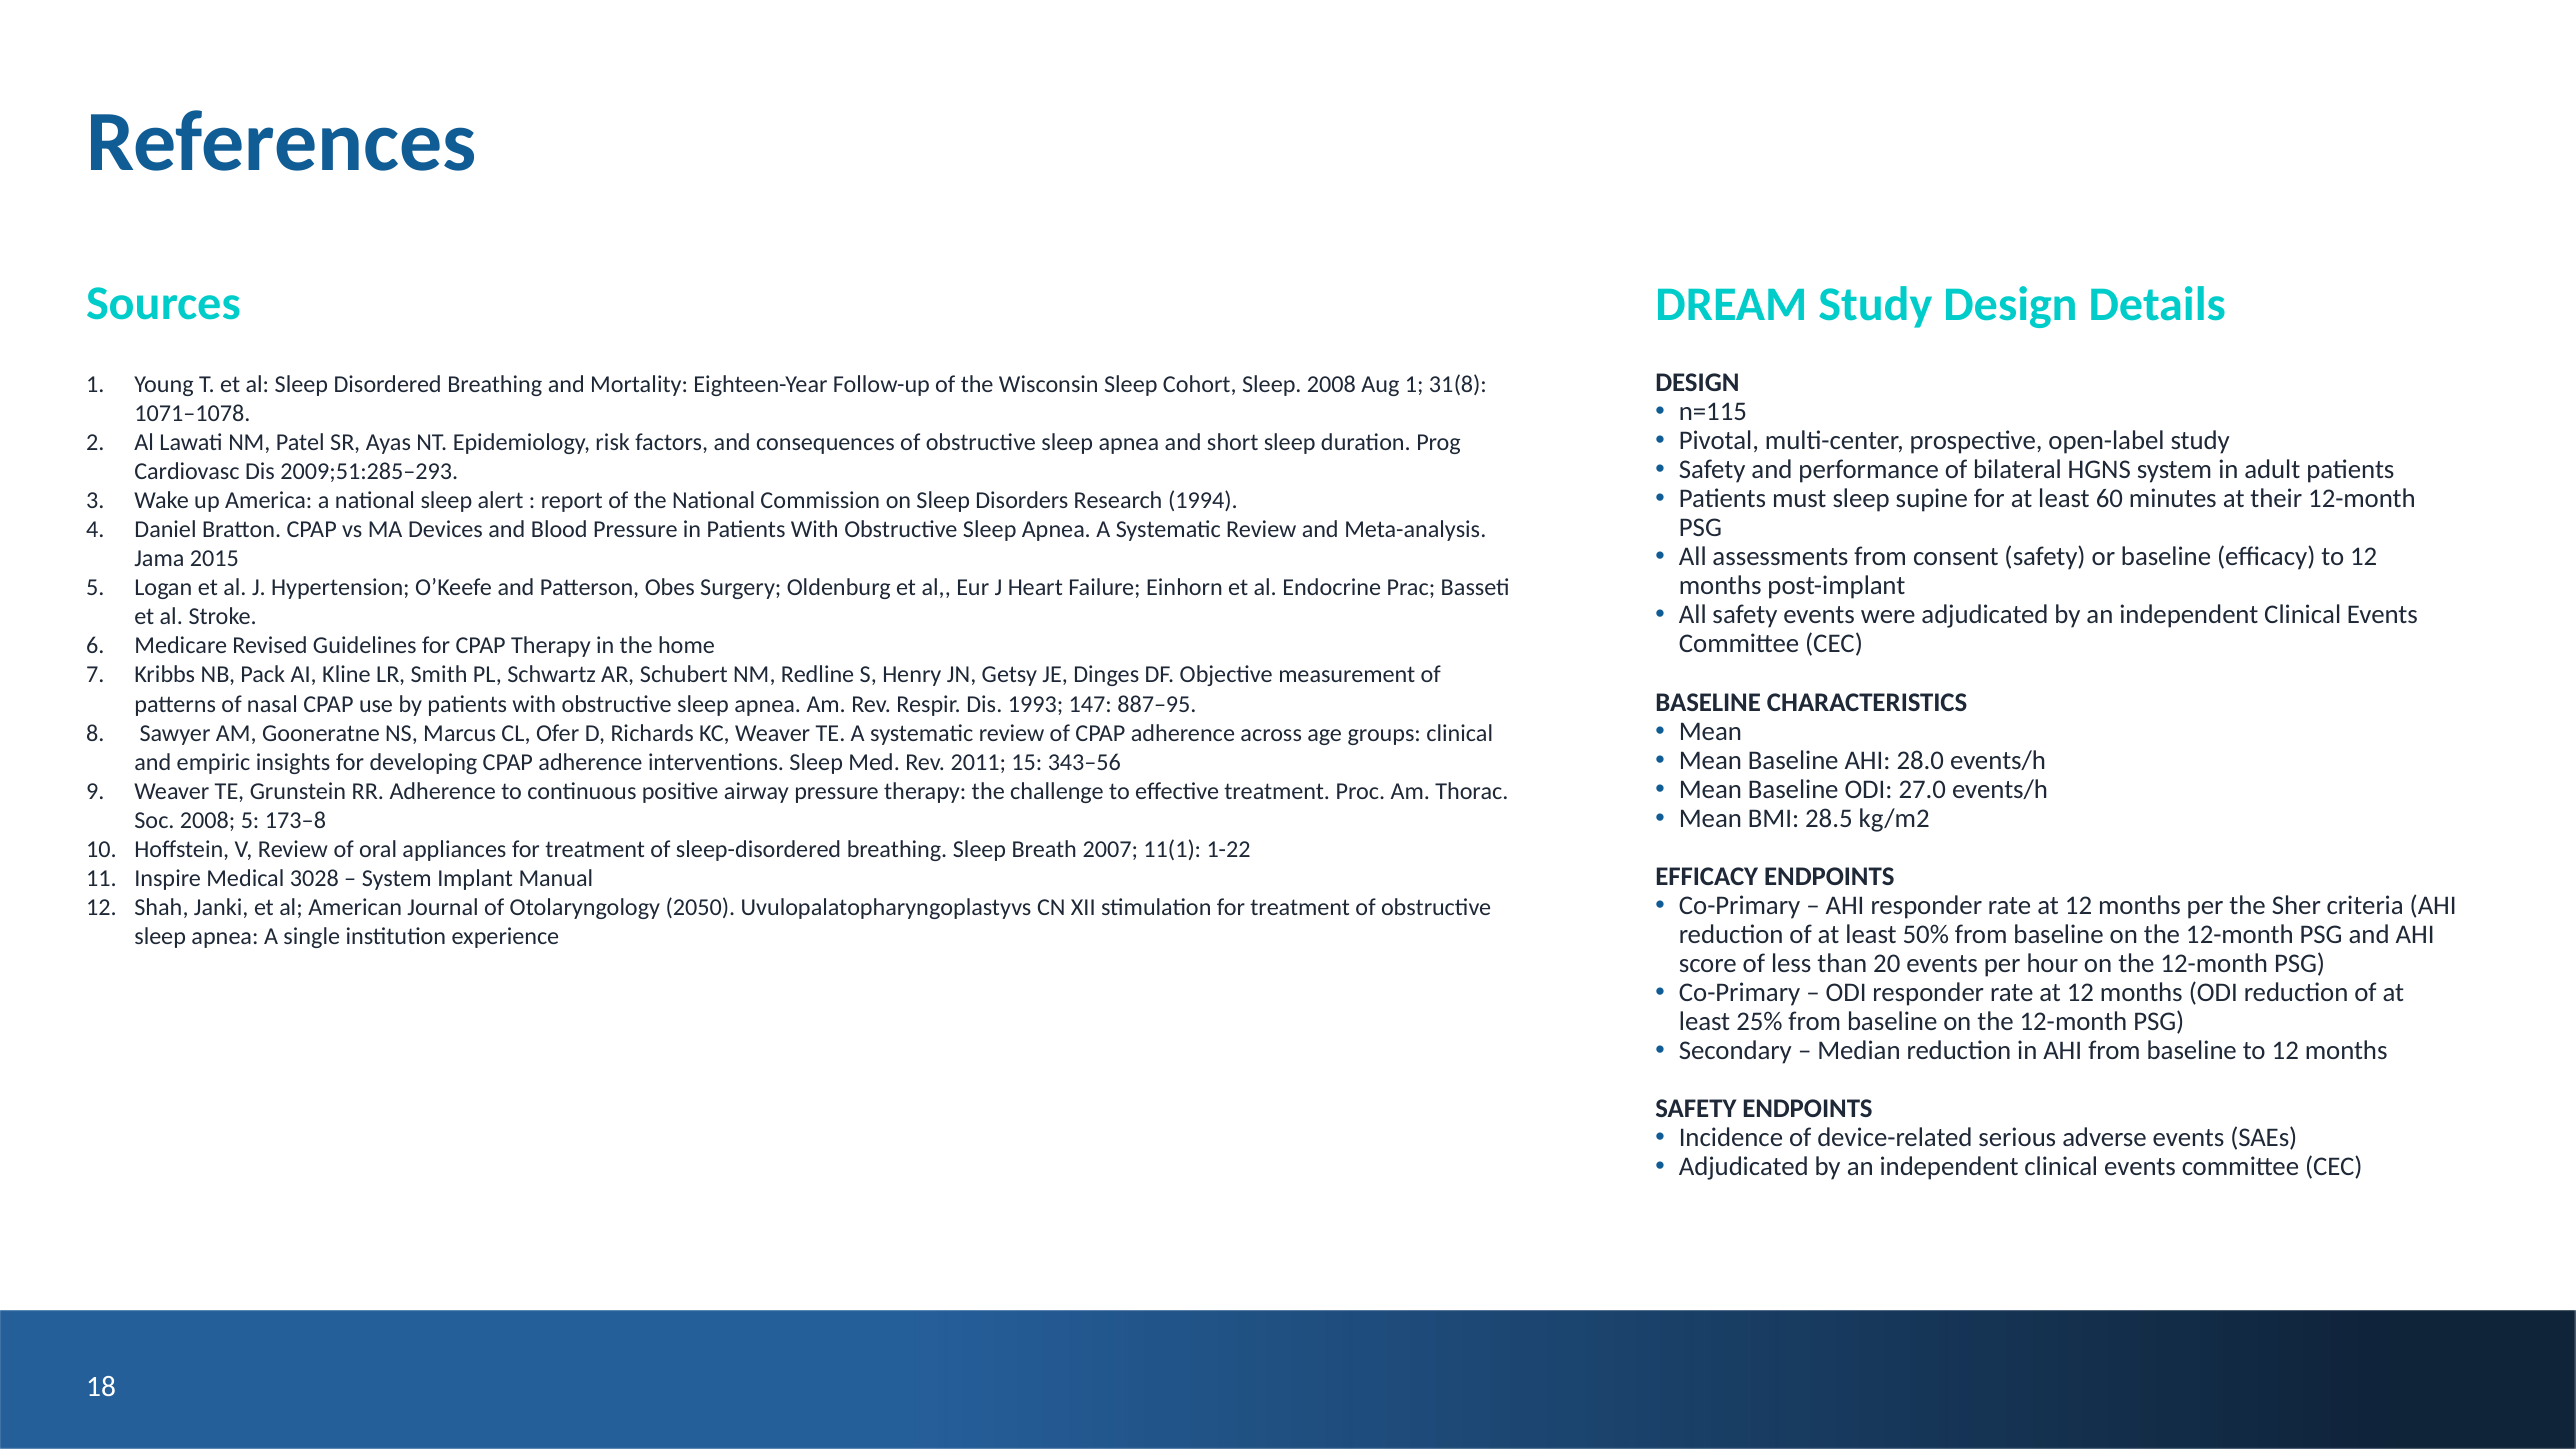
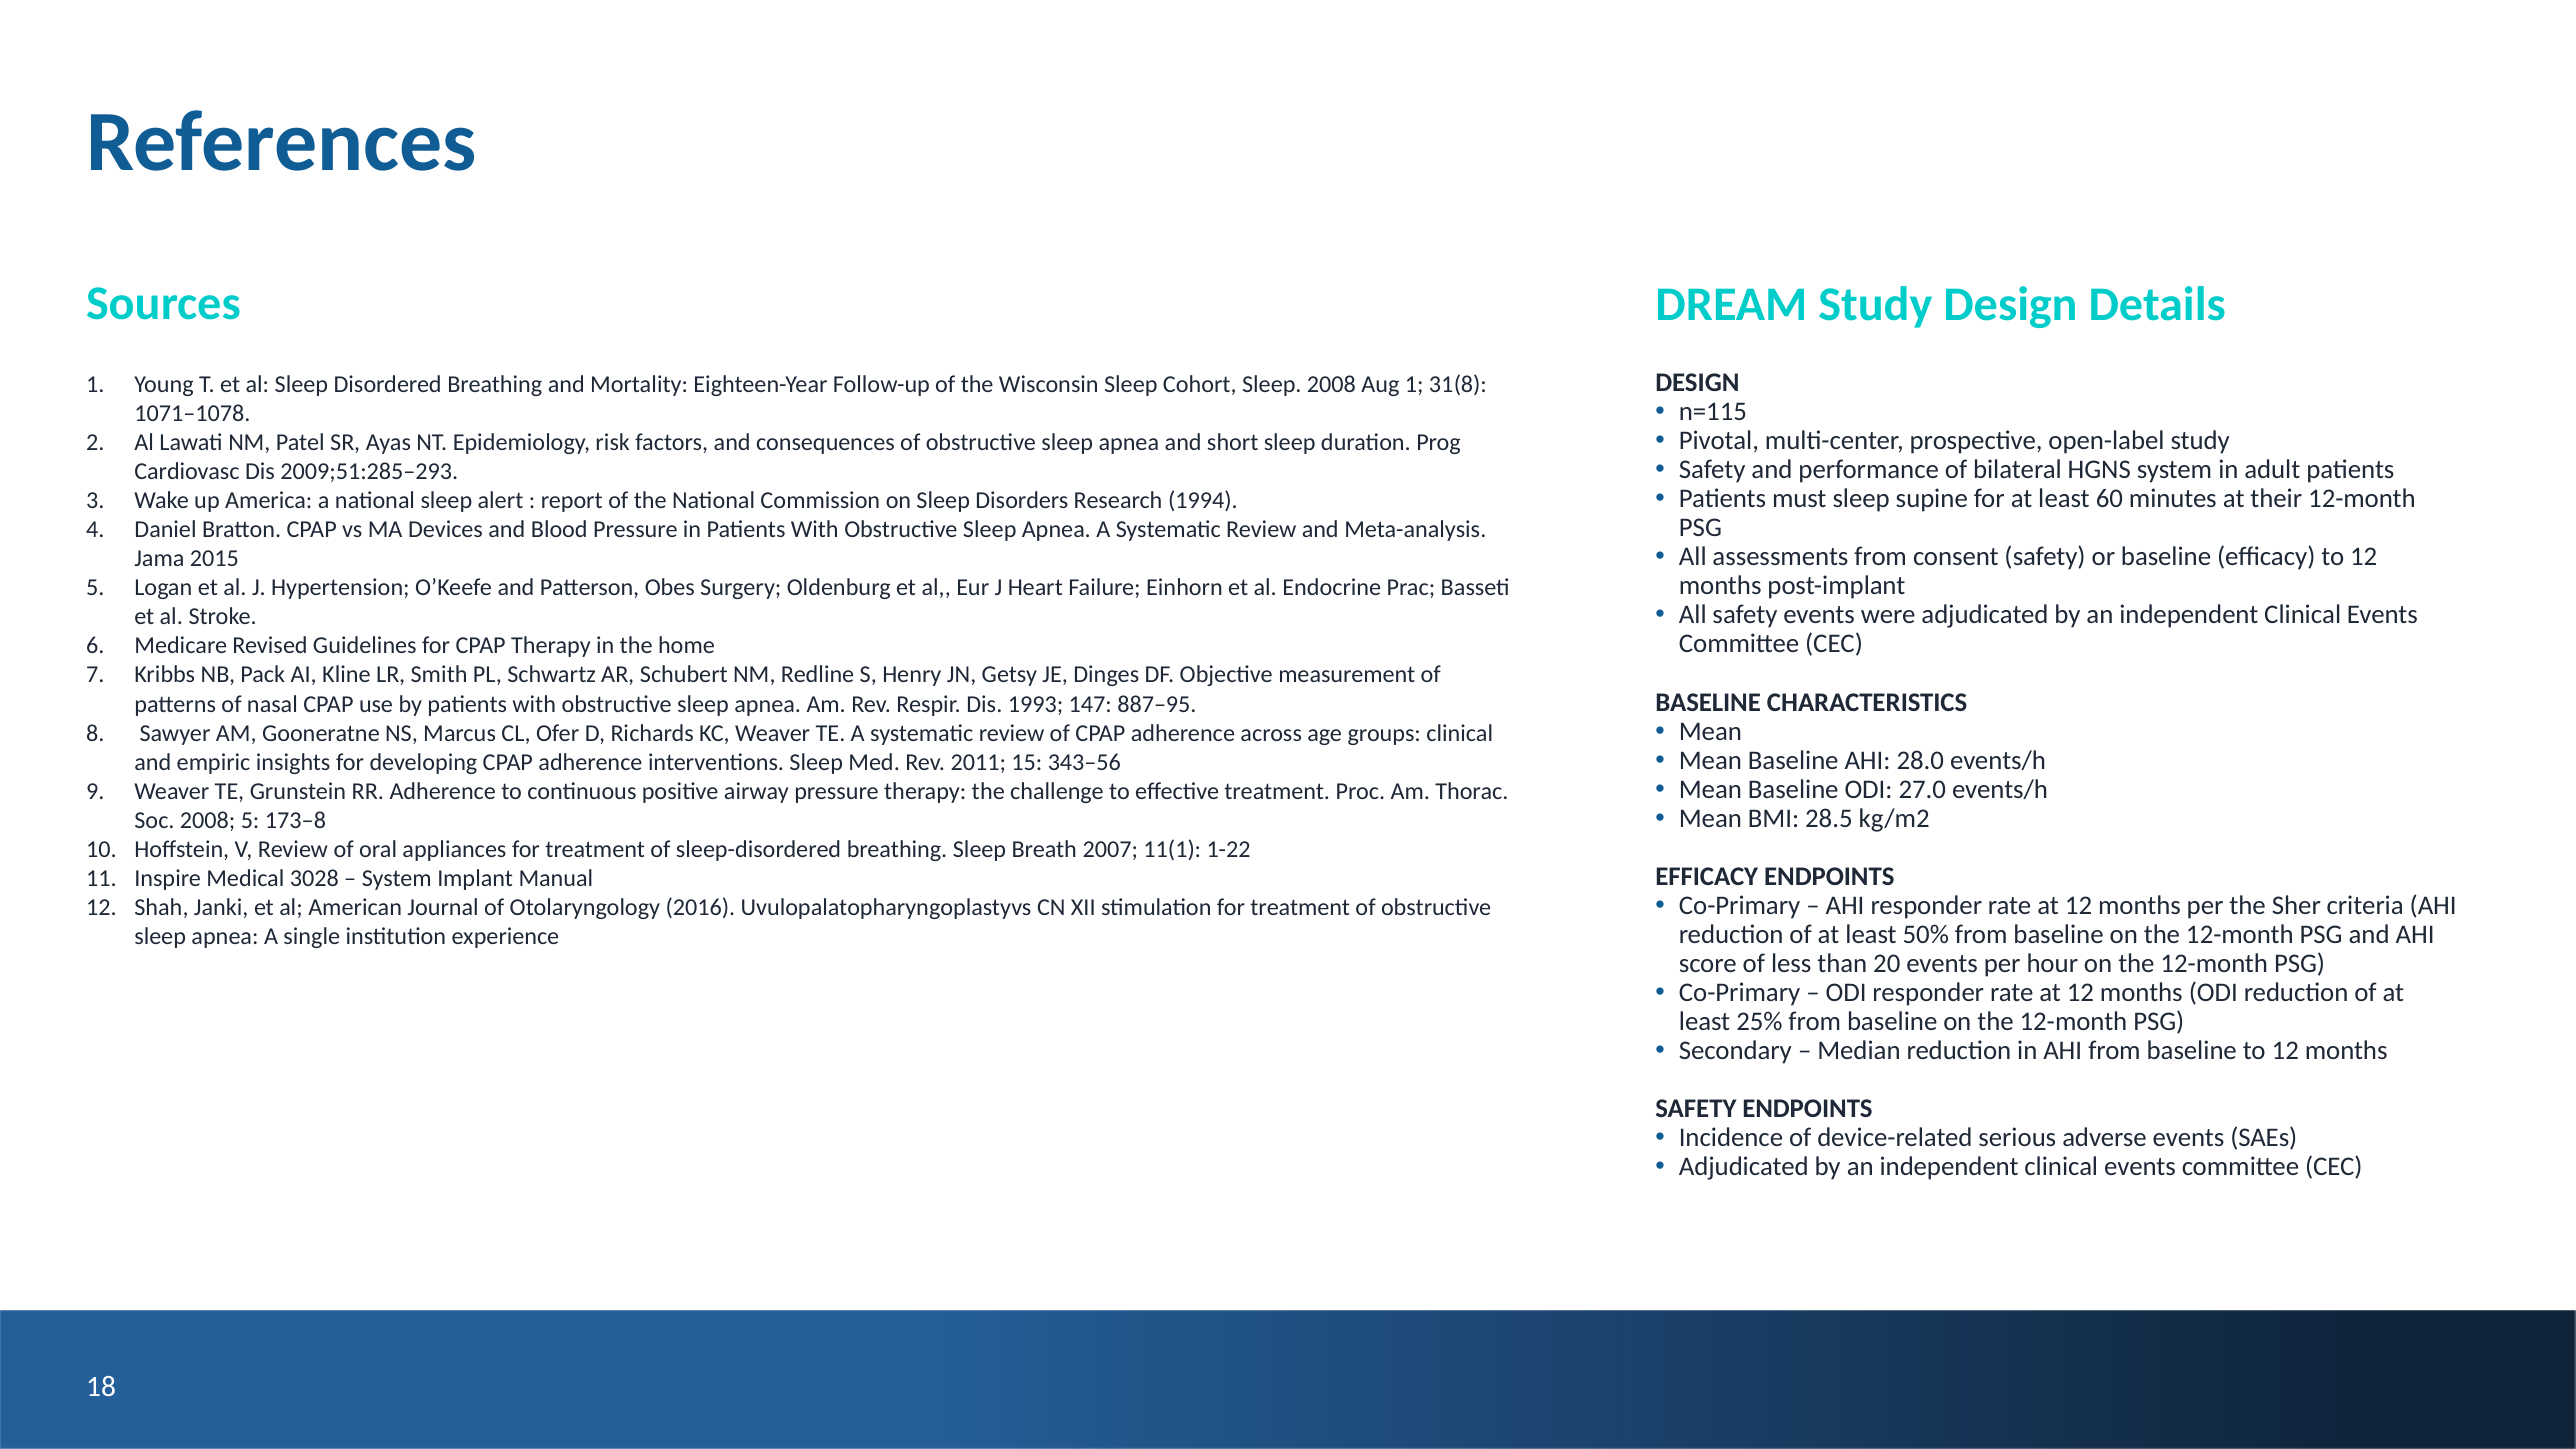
2050: 2050 -> 2016 (700, 907)
